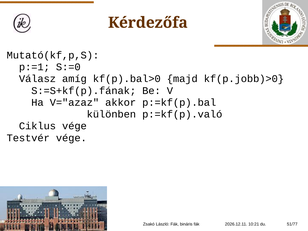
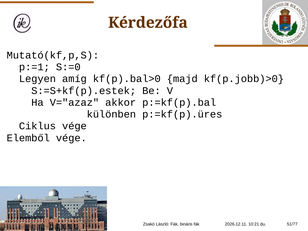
Válasz: Válasz -> Legyen (37, 79)
S:=S+kf(p).fának: S:=S+kf(p).fának -> S:=S+kf(p).estek (84, 91)
p:=kf(p).való: p:=kf(p).való -> p:=kf(p).üres (182, 114)
Testvér: Testvér -> Elemből (28, 138)
